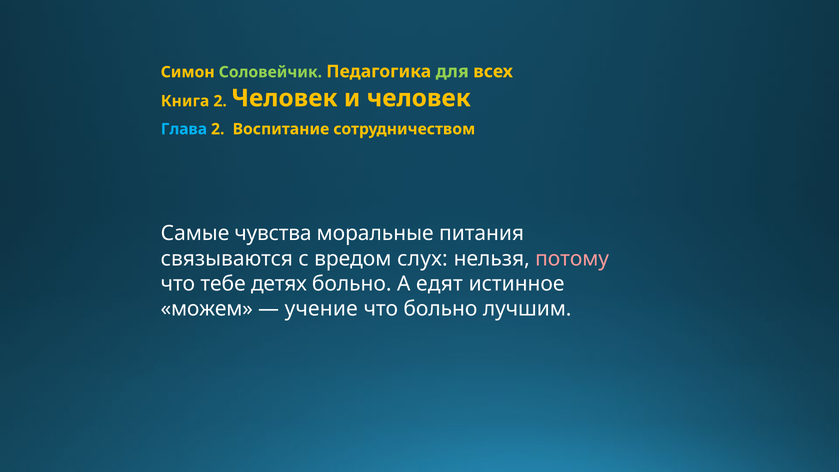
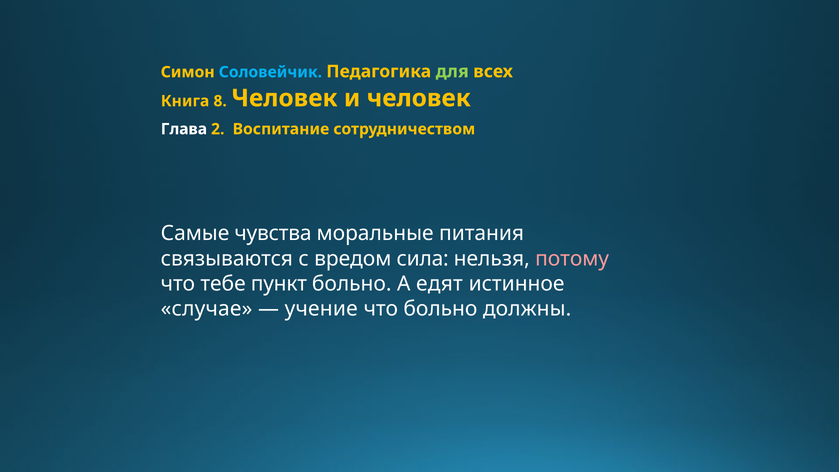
Соловейчик colour: light green -> light blue (270, 72)
Книга 2: 2 -> 8 (220, 101)
Глава colour: light blue -> white (184, 129)
слух: слух -> сила (423, 259)
детях: детях -> пункт (279, 284)
можем: можем -> случае (207, 309)
лучшим: лучшим -> должны (527, 309)
